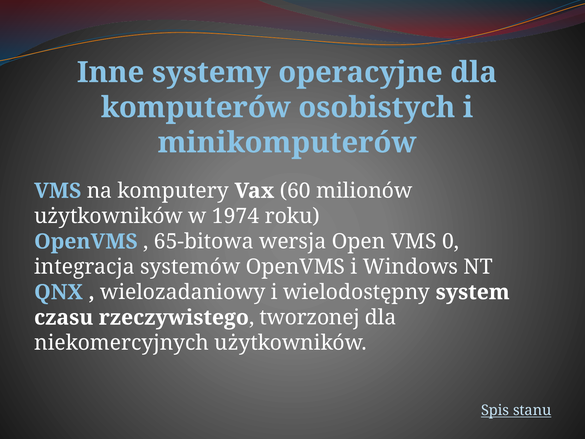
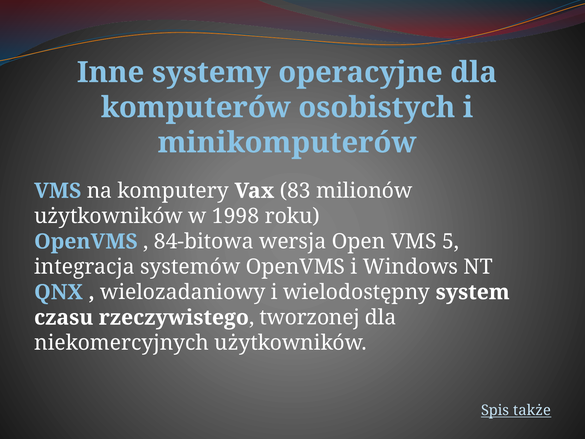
60: 60 -> 83 (295, 191)
1974: 1974 -> 1998 (236, 216)
65-bitowa: 65-bitowa -> 84-bitowa (204, 241)
0: 0 -> 5 (451, 241)
stanu: stanu -> także (532, 410)
